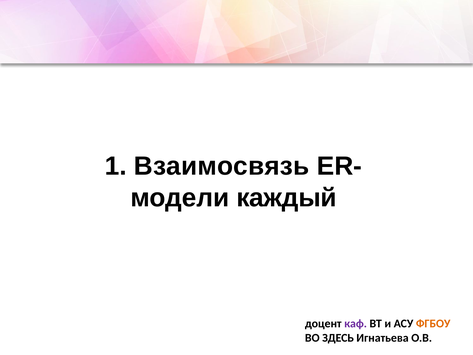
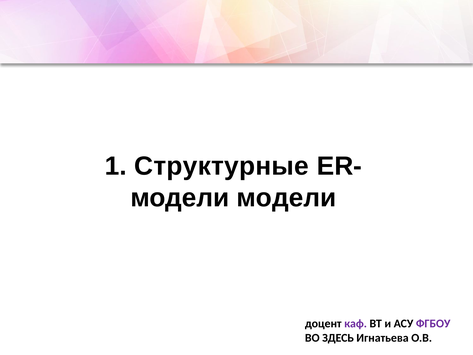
Взаимосвязь: Взаимосвязь -> Структурные (222, 166)
каждый: каждый -> модели (286, 198)
ФГБОУ colour: orange -> purple (433, 323)
